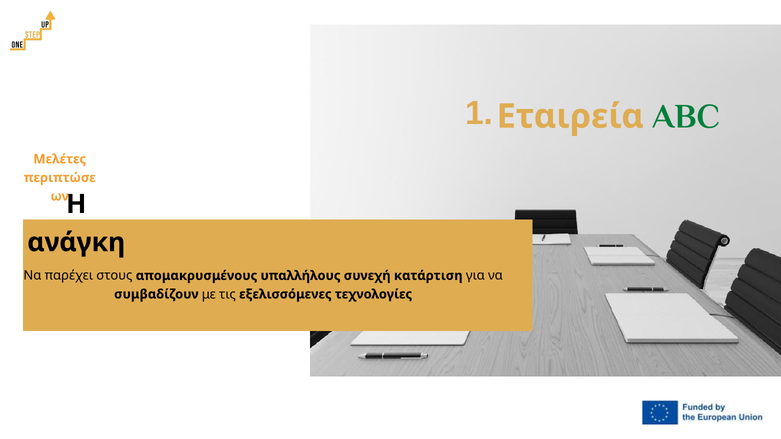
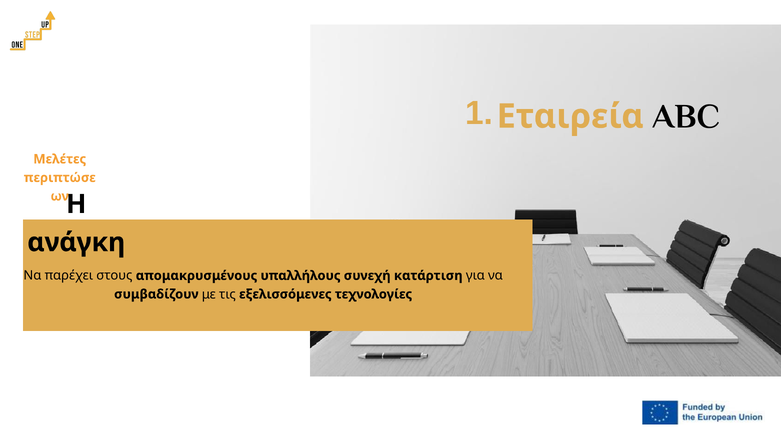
ABC colour: green -> black (686, 117)
